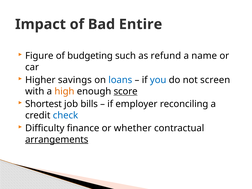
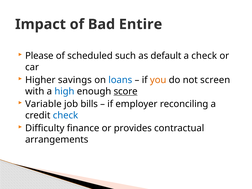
Figure: Figure -> Please (39, 56)
budgeting: budgeting -> scheduled (90, 56)
refund: refund -> default (166, 56)
a name: name -> check (204, 56)
you colour: blue -> orange (158, 80)
high colour: orange -> blue (64, 91)
Shortest: Shortest -> Variable (43, 104)
whether: whether -> provides (133, 128)
arrangements underline: present -> none (57, 140)
